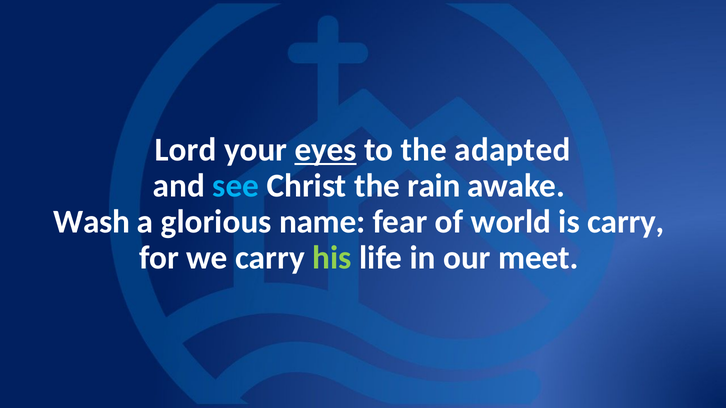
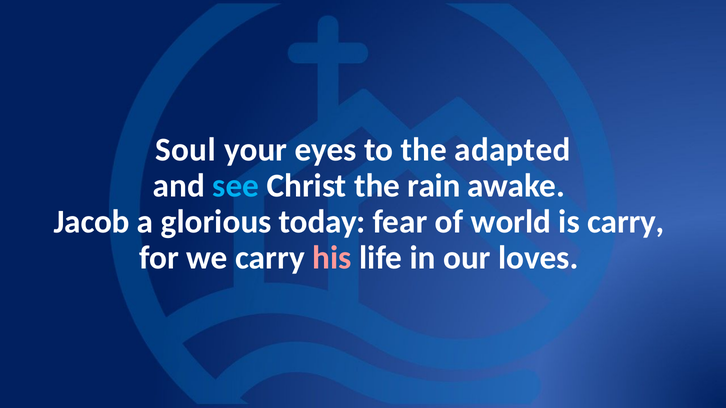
Lord: Lord -> Soul (186, 150)
eyes underline: present -> none (326, 150)
Wash: Wash -> Jacob (92, 222)
name: name -> today (322, 222)
his colour: light green -> pink (332, 258)
meet: meet -> loves (538, 258)
